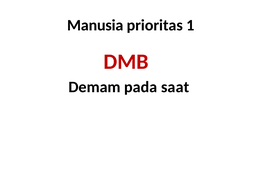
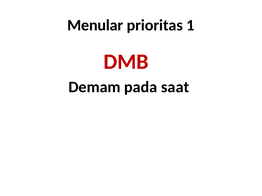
Manusia: Manusia -> Menular (95, 25)
